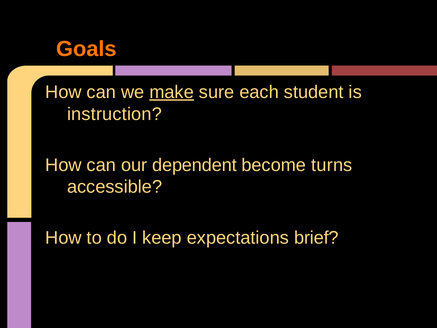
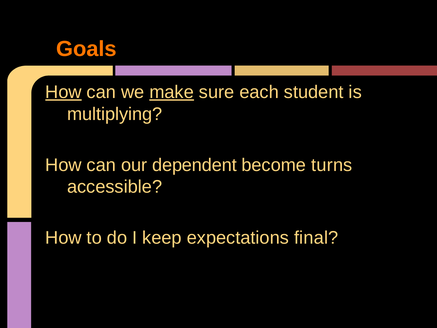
How underline: none -> present (63, 92)
instruction: instruction -> multiplying (115, 114)
brief: brief -> final (316, 238)
